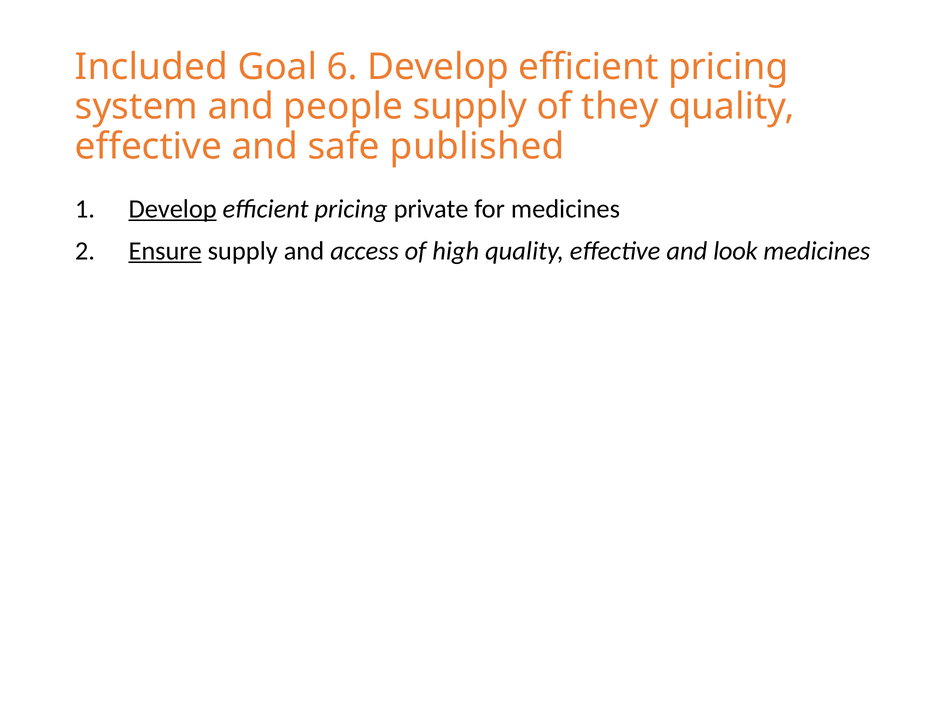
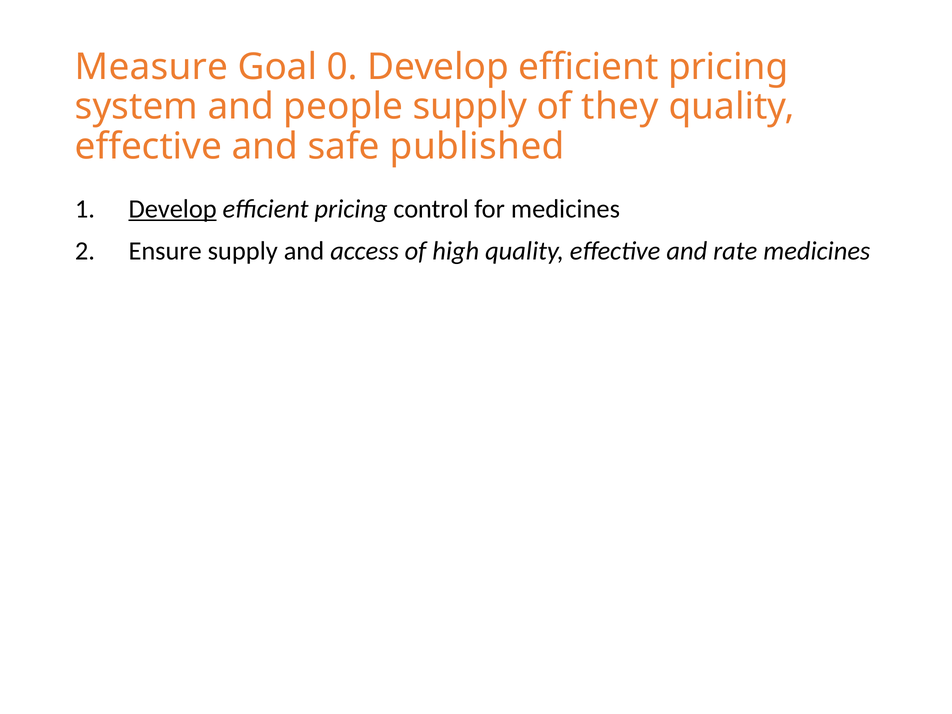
Included: Included -> Measure (151, 67)
6: 6 -> 0 (342, 67)
private: private -> control (431, 209)
Ensure underline: present -> none (165, 251)
look: look -> rate (735, 251)
